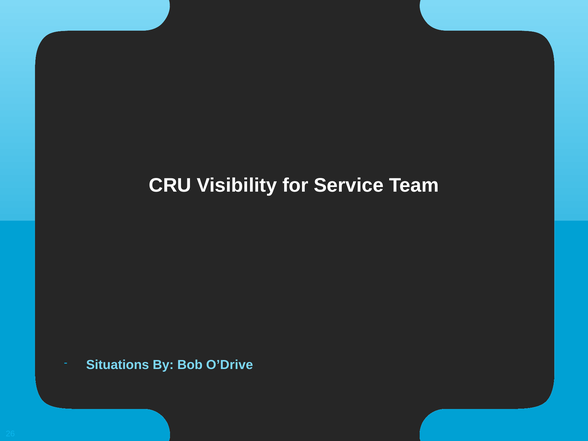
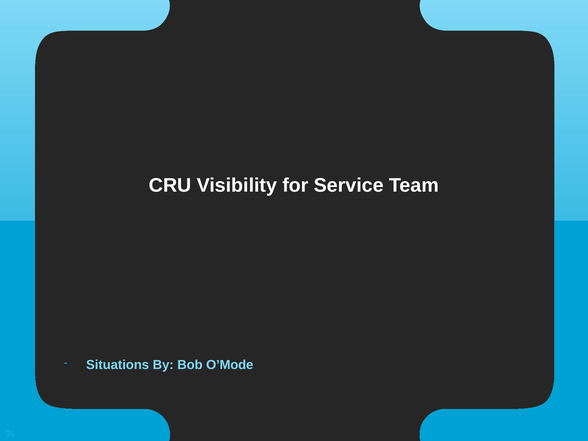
O’Drive: O’Drive -> O’Mode (230, 365)
